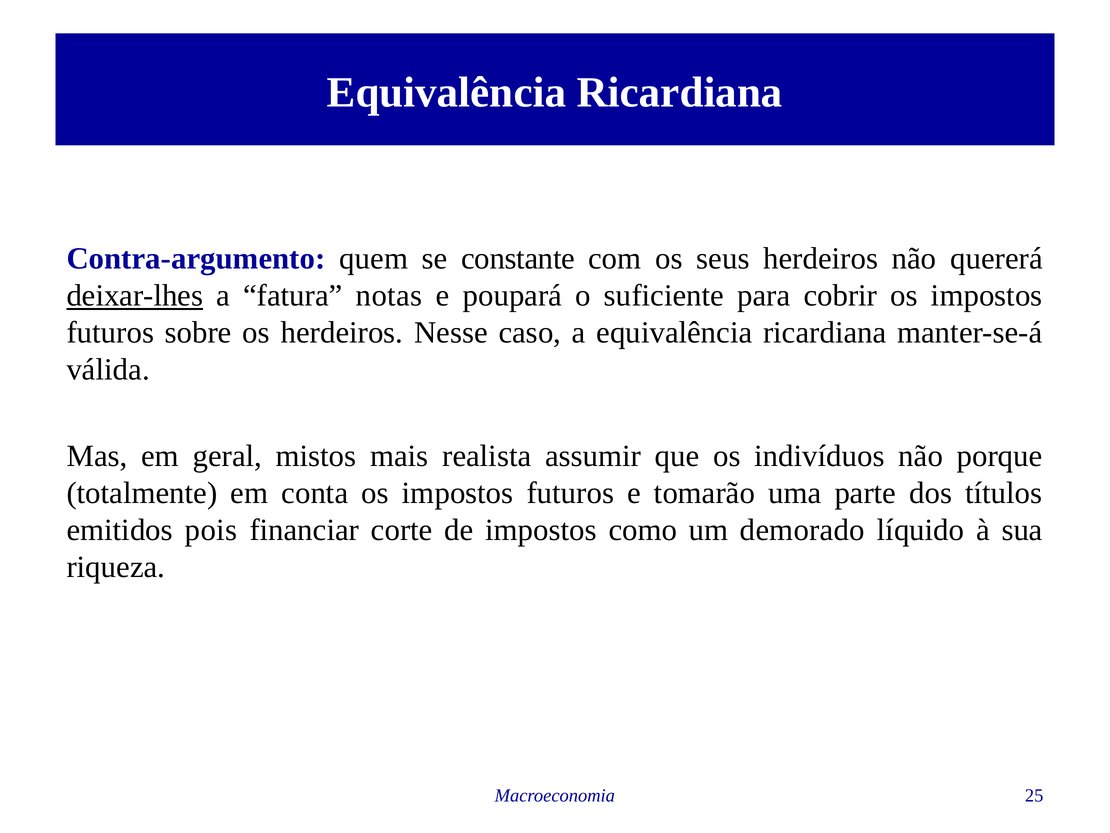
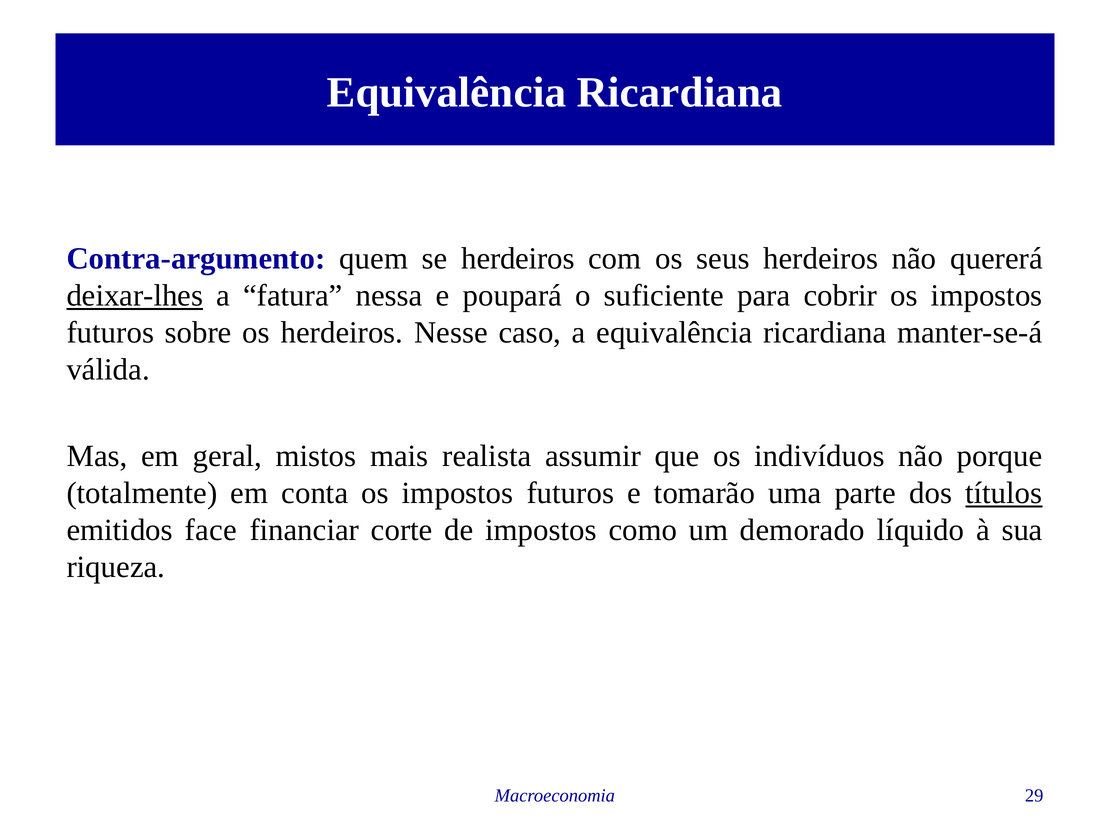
se constante: constante -> herdeiros (518, 258)
notas: notas -> nessa (389, 295)
títulos underline: none -> present (1004, 493)
pois: pois -> face (211, 530)
25: 25 -> 29 (1034, 795)
